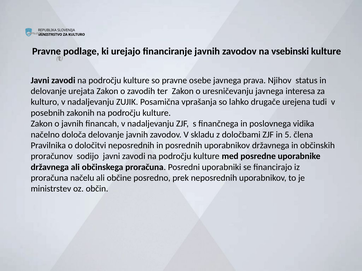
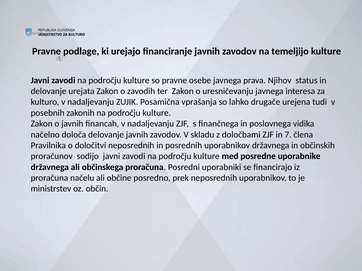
vsebinski: vsebinski -> temeljijo (290, 51)
5: 5 -> 7 (288, 135)
